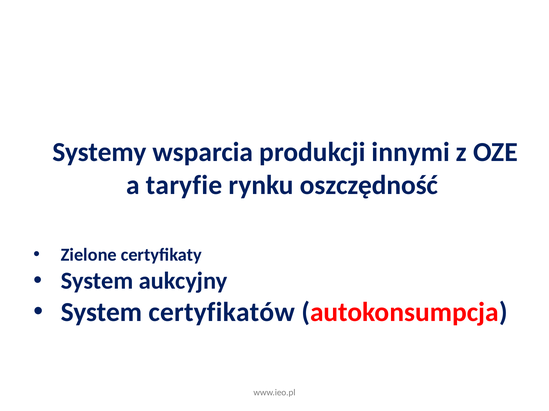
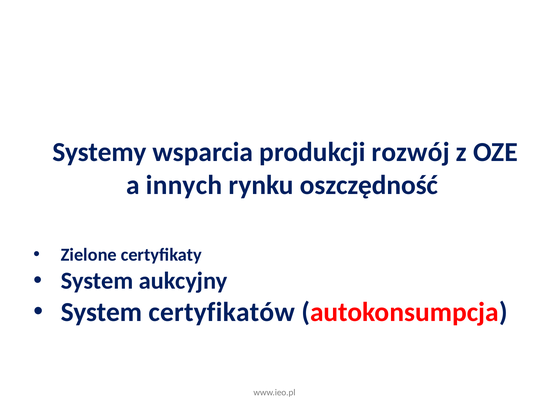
innymi: innymi -> rozwój (411, 152)
taryfie: taryfie -> innych (184, 185)
